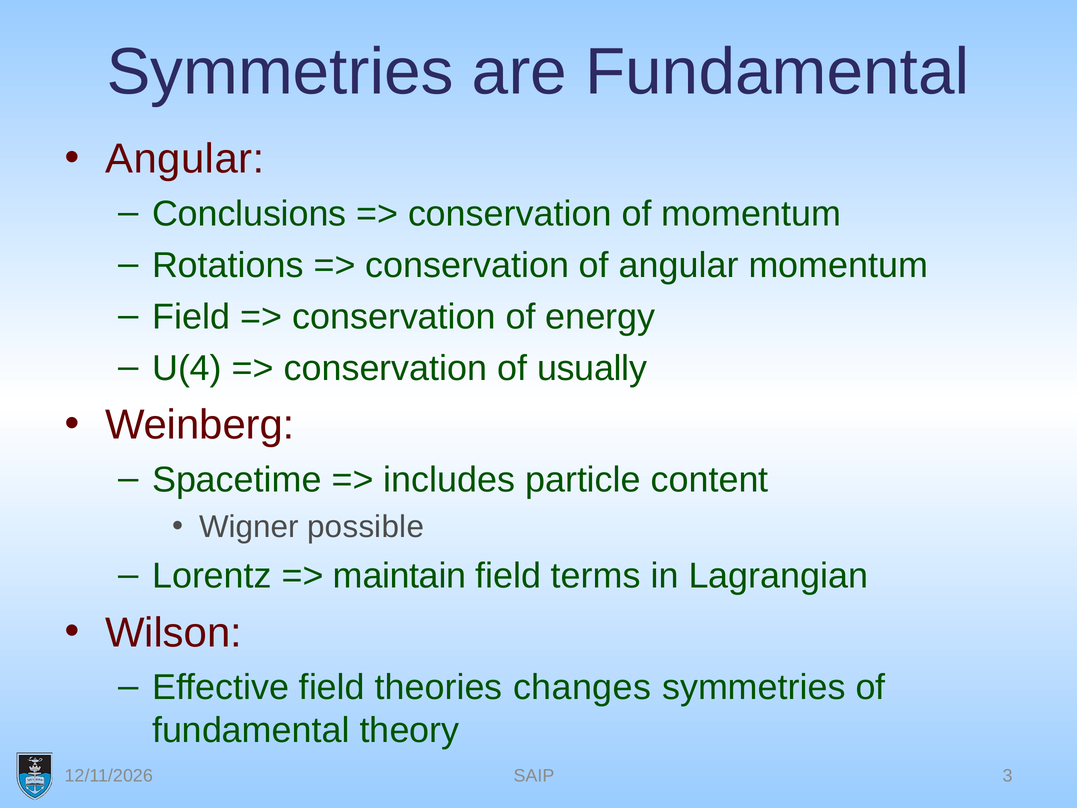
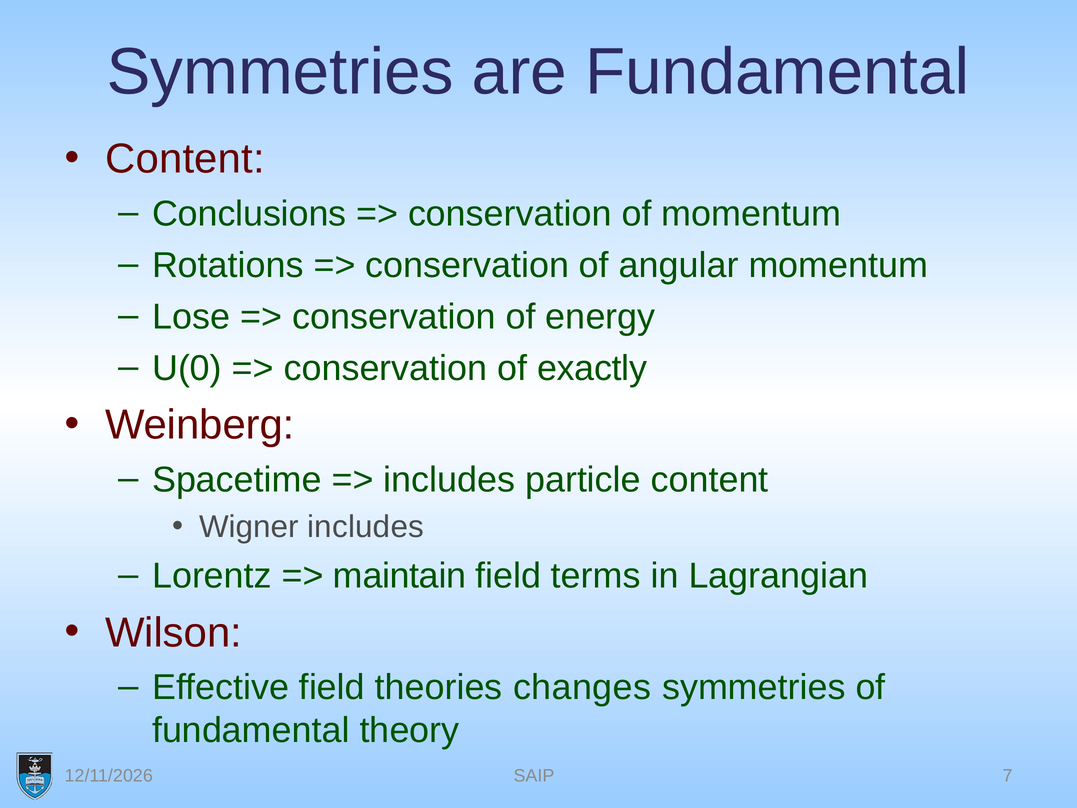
Angular: Angular -> Content (185, 159)
Field: Field -> Lose (191, 317)
U(4: U(4 -> U(0 (187, 368)
usually: usually -> exactly (592, 368)
Wigner possible: possible -> includes (366, 527)
3: 3 -> 7 (1007, 776)
